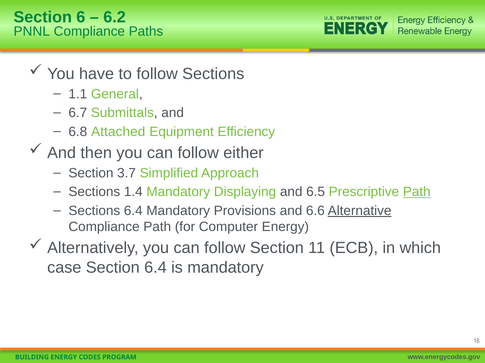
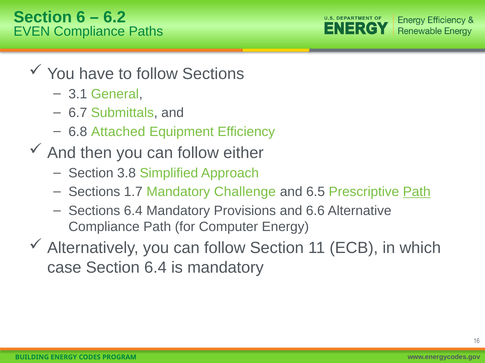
PNNL: PNNL -> EVEN (32, 31)
1.1: 1.1 -> 3.1 (78, 94)
3.7: 3.7 -> 3.8 (127, 173)
1.4: 1.4 -> 1.7 (133, 192)
Displaying: Displaying -> Challenge (245, 192)
Alternative underline: present -> none (360, 211)
